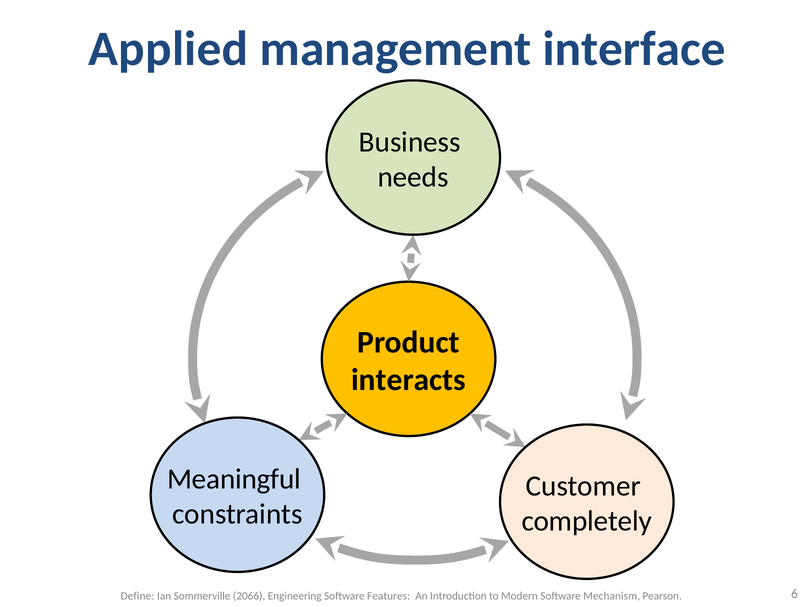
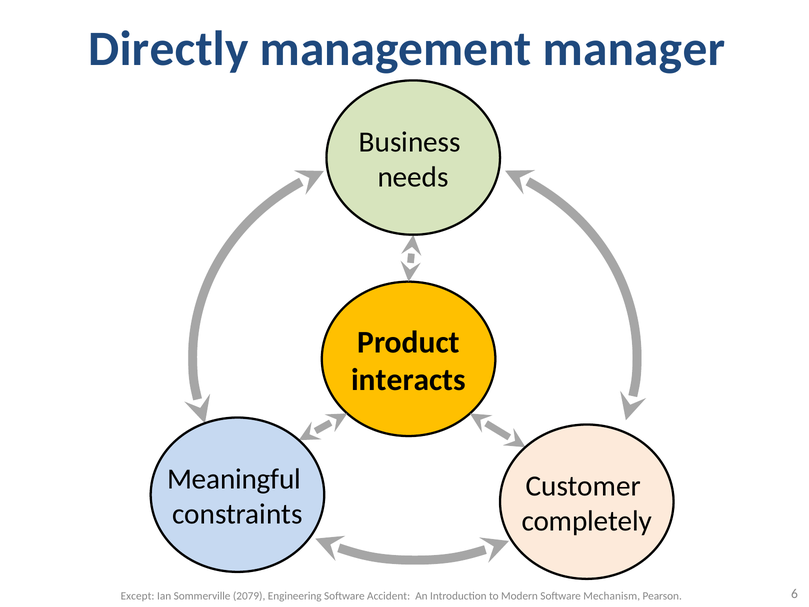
Applied: Applied -> Directly (168, 49)
interface: interface -> manager (634, 49)
Define: Define -> Except (138, 596)
2066: 2066 -> 2079 (249, 596)
Features: Features -> Accident (389, 596)
